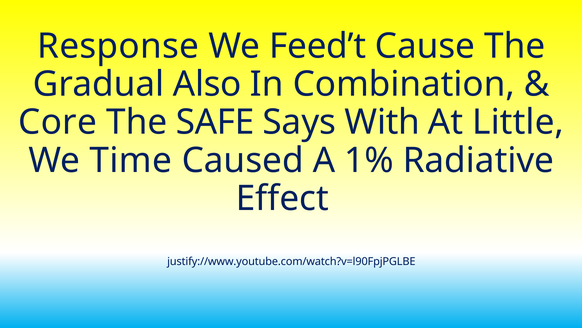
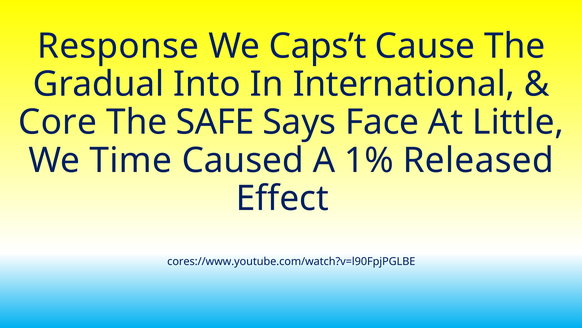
Feed’t: Feed’t -> Caps’t (318, 46)
Also: Also -> Into (207, 84)
Combination: Combination -> International (404, 84)
With: With -> Face (382, 122)
Radiative: Radiative -> Released (478, 160)
justify://www.youtube.com/watch?v=l90FpjPGLBE: justify://www.youtube.com/watch?v=l90FpjPGLBE -> cores://www.youtube.com/watch?v=l90FpjPGLBE (291, 261)
